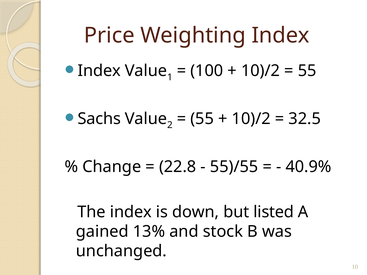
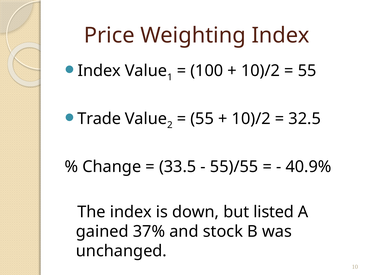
Sachs: Sachs -> Trade (99, 119)
22.8: 22.8 -> 33.5 (178, 167)
13%: 13% -> 37% (149, 232)
